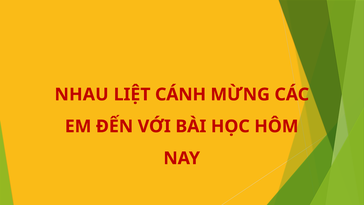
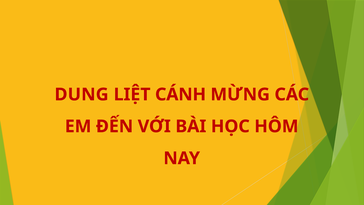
NHAU: NHAU -> DUNG (82, 94)
